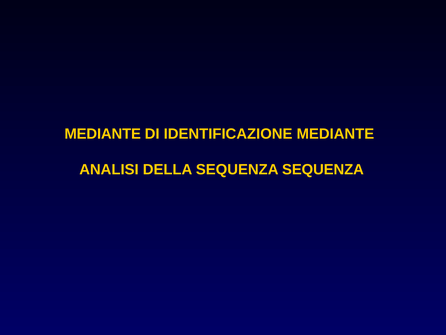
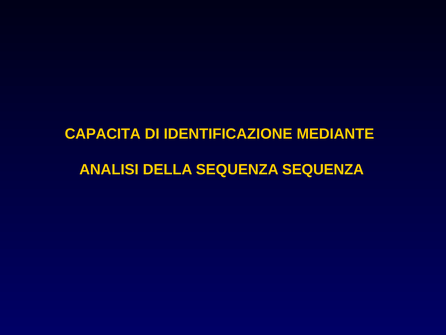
MEDIANTE: MEDIANTE -> CAPACITA (103, 134)
